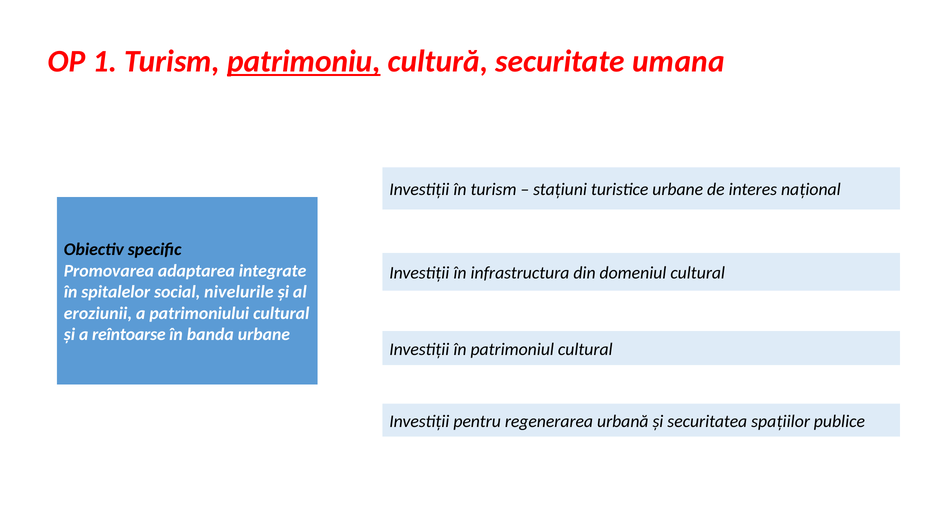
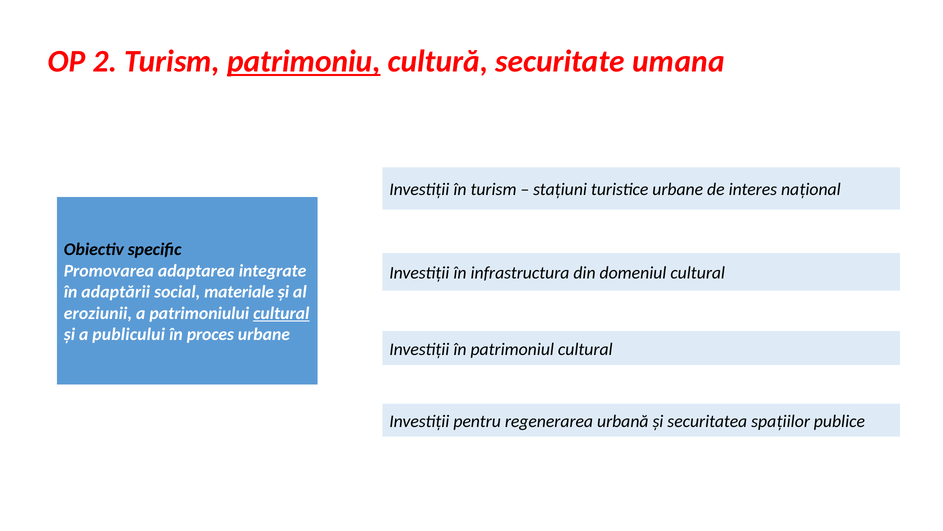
1: 1 -> 2 (105, 61)
spitalelor: spitalelor -> adaptării (116, 292)
nivelurile: nivelurile -> materiale (239, 292)
cultural underline: none -> present (281, 313)
reîntoarse: reîntoarse -> publicului (129, 334)
banda: banda -> proces (210, 334)
